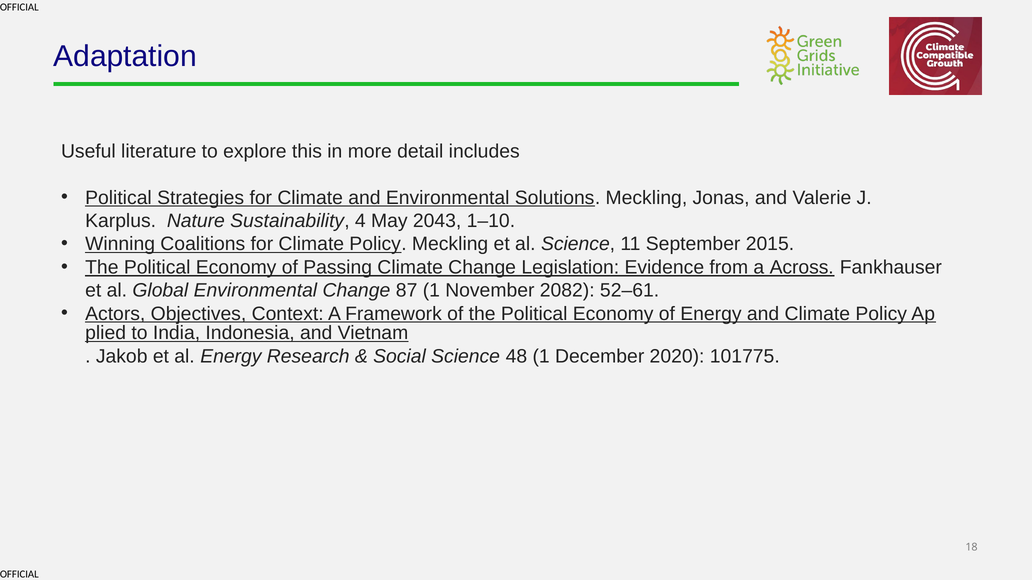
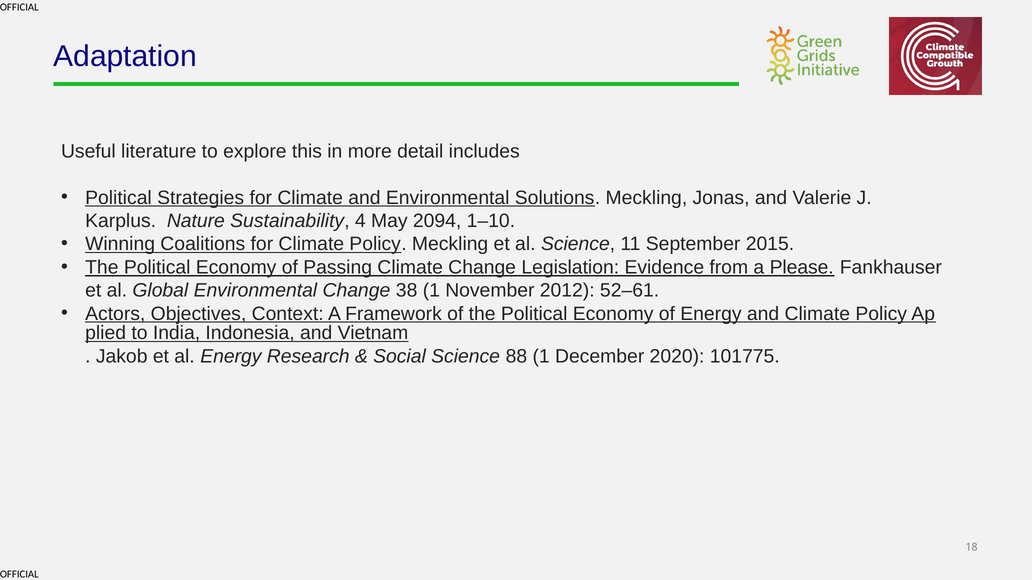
2043: 2043 -> 2094 (437, 221)
Across: Across -> Please (802, 267)
87: 87 -> 38 (407, 291)
2082: 2082 -> 2012 (567, 291)
48: 48 -> 88 (516, 356)
